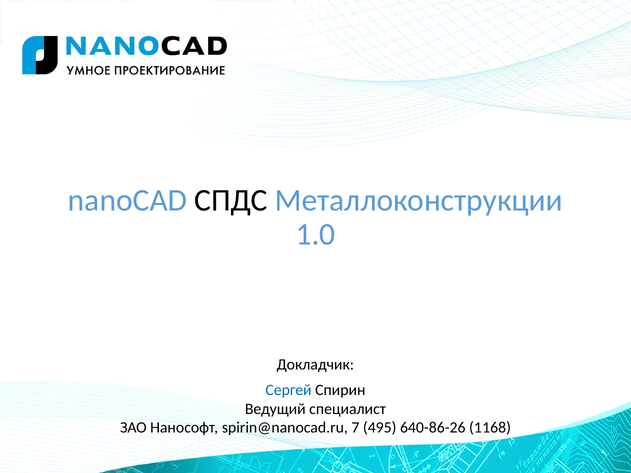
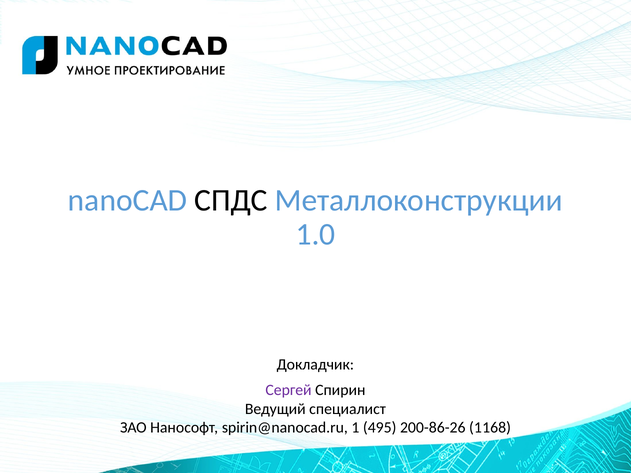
Сергей colour: blue -> purple (289, 390)
7: 7 -> 1 (355, 428)
640-86-26: 640-86-26 -> 200-86-26 (433, 428)
